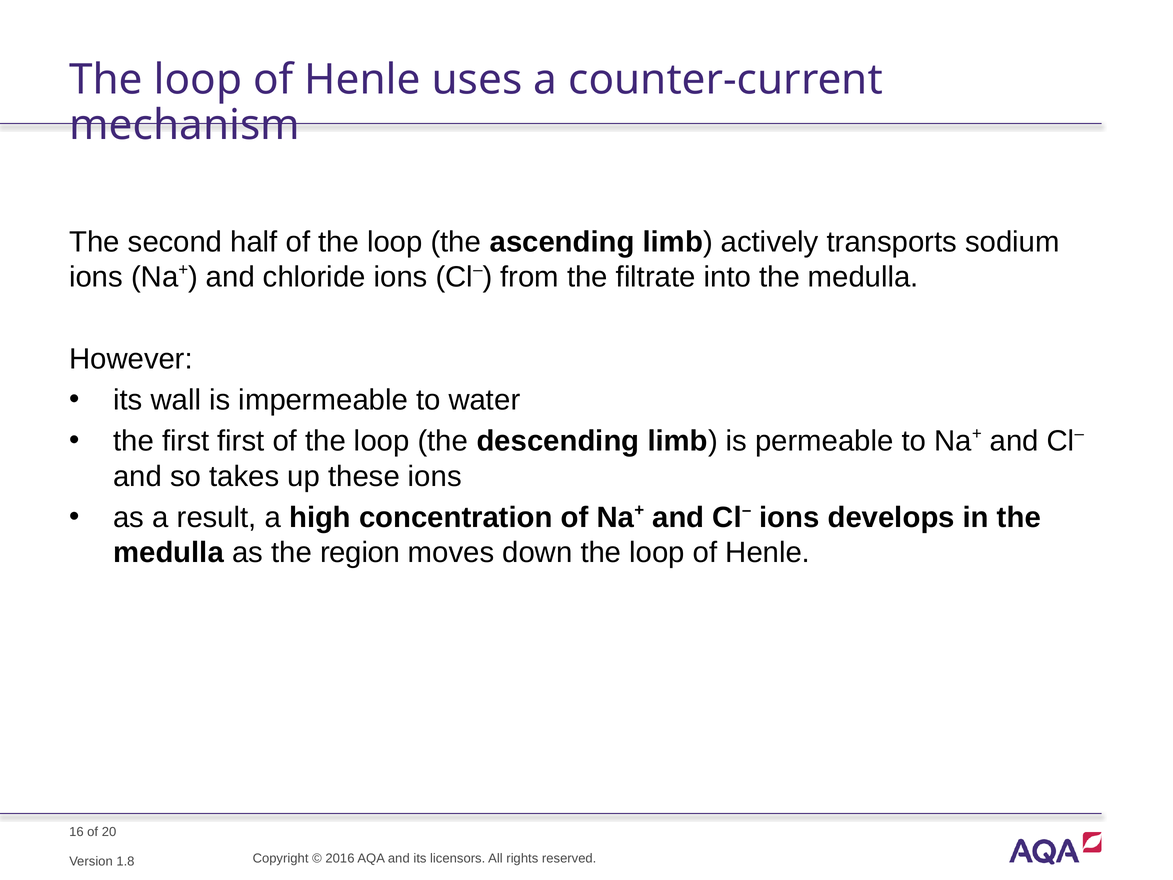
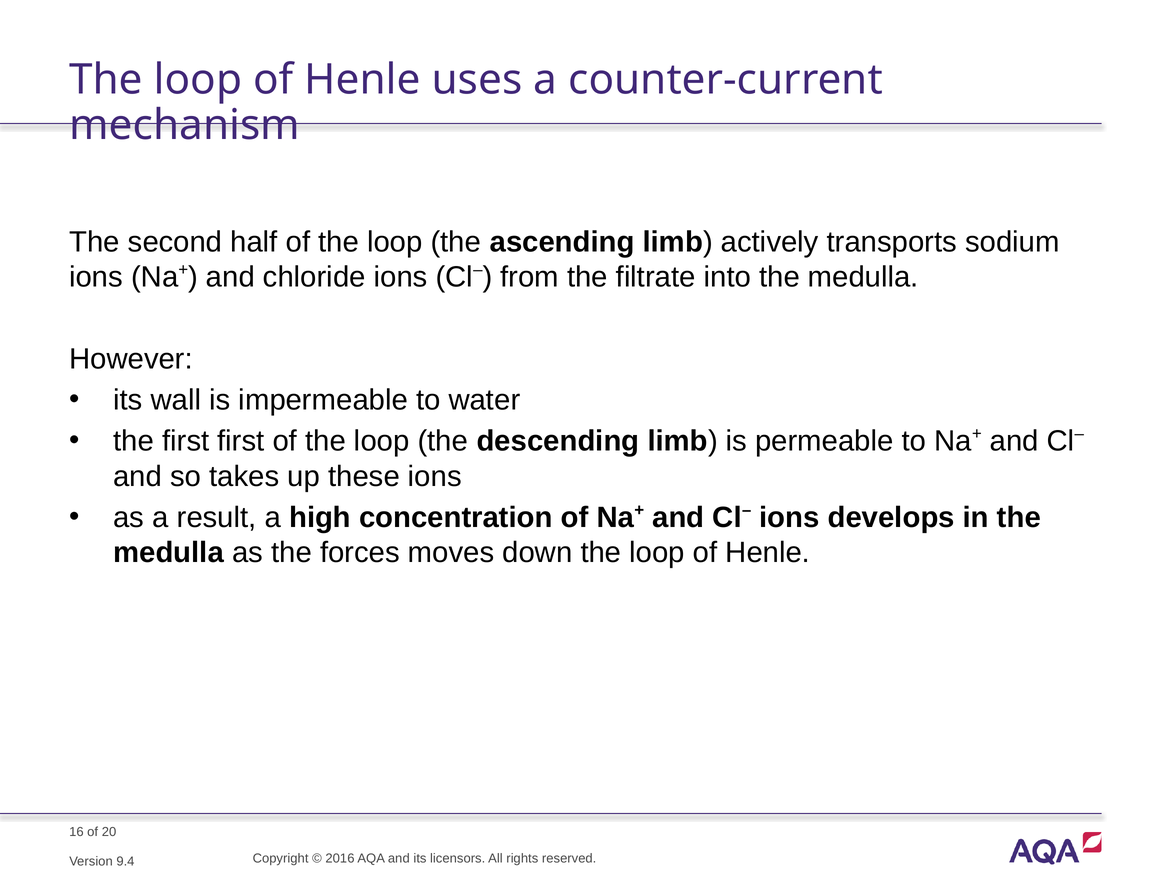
region: region -> forces (360, 553)
1.8: 1.8 -> 9.4 (125, 861)
